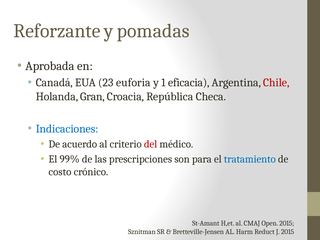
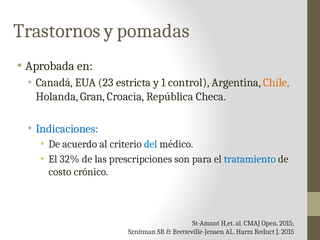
Reforzante: Reforzante -> Trastornos (57, 31)
euforia: euforia -> estricta (133, 83)
eficacia: eficacia -> control (189, 83)
Chile colour: red -> orange (276, 83)
del colour: red -> blue (151, 144)
99%: 99% -> 32% (70, 159)
